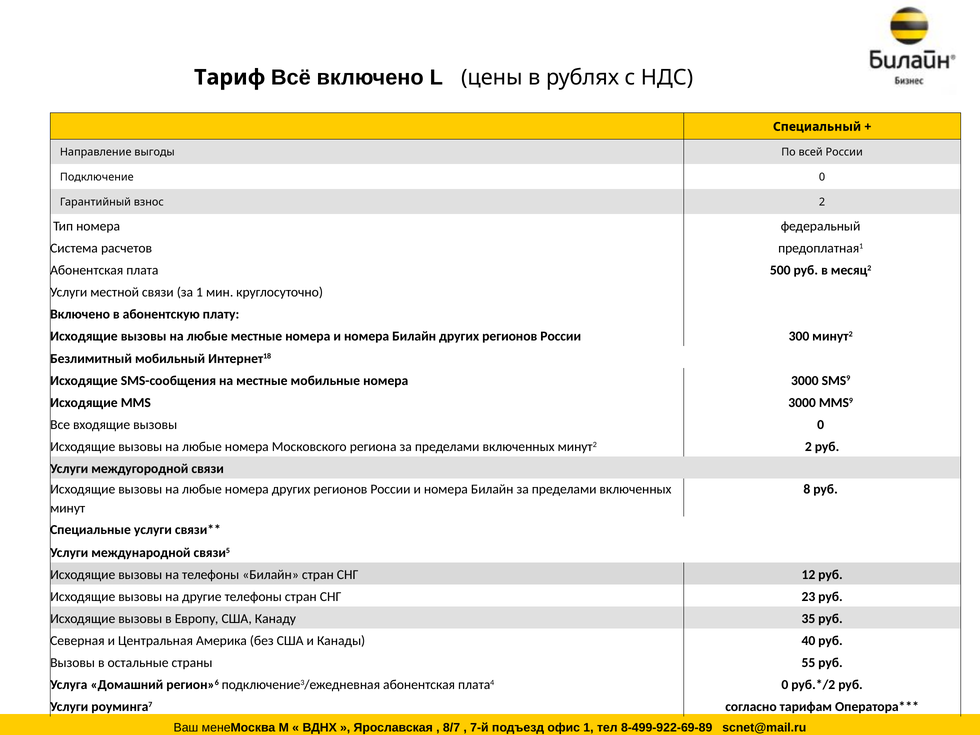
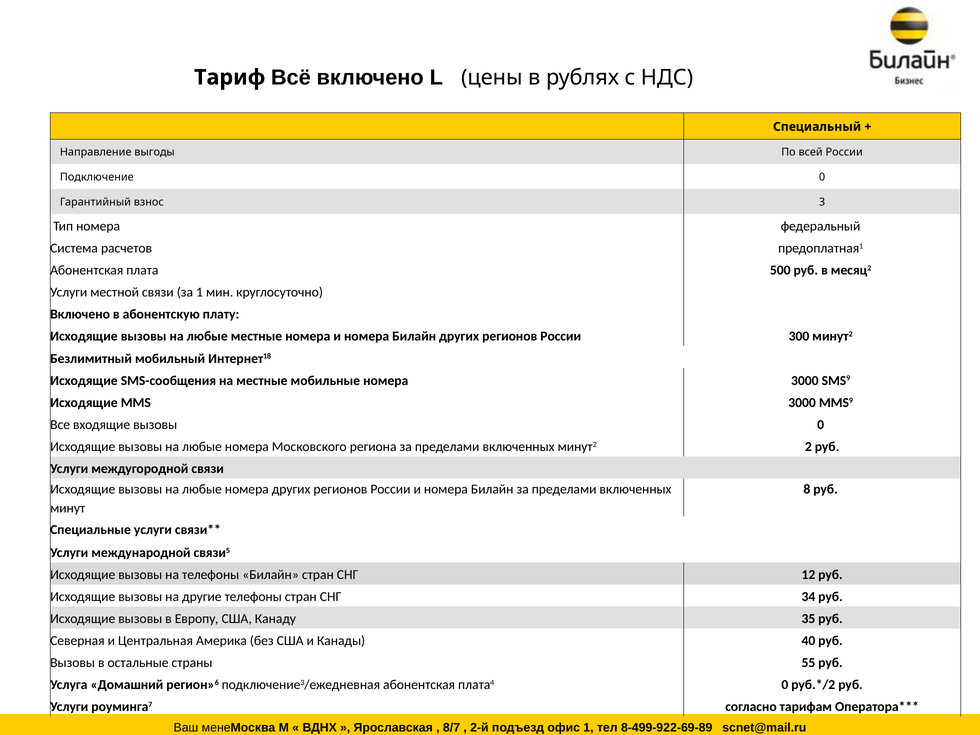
взнос 2: 2 -> 3 (822, 202)
23: 23 -> 34 (808, 597)
7-й: 7-й -> 2-й (479, 728)
